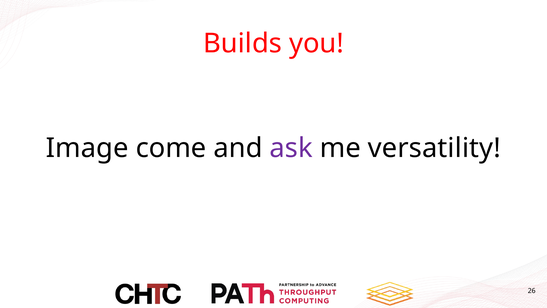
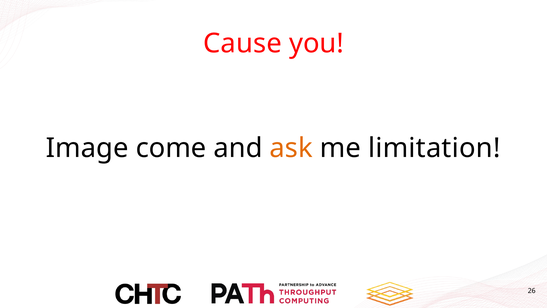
Builds: Builds -> Cause (242, 44)
ask colour: purple -> orange (291, 148)
versatility: versatility -> limitation (434, 148)
